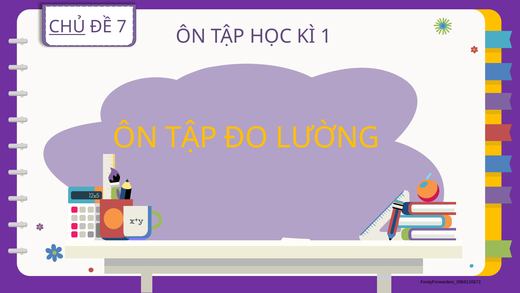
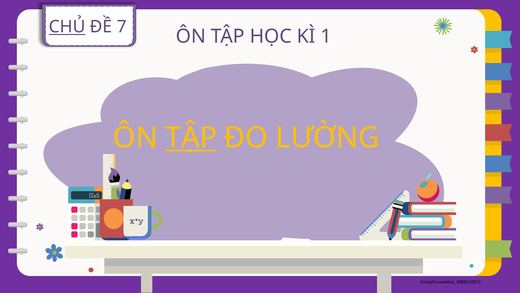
TẬP underline: none -> present (191, 138)
